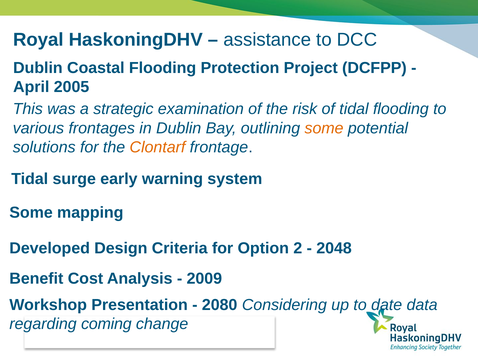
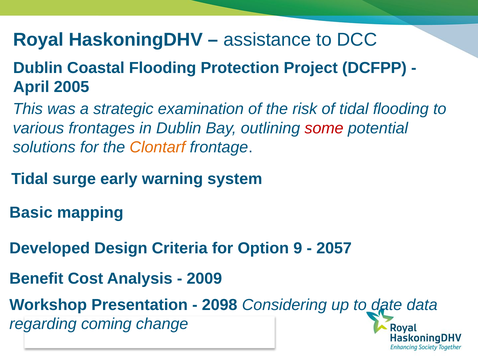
some colour: orange -> red (324, 128)
Some: Some -> Basic (31, 213)
Option 2: 2 -> 9 (298, 249)
2048: 2048 -> 2057 (334, 249)
2080: 2080 -> 2098 (220, 305)
